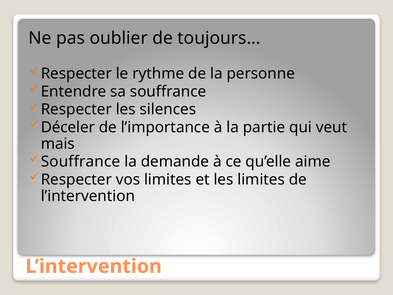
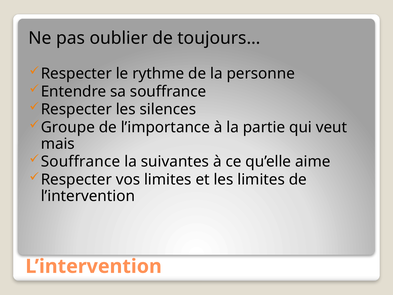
Déceler: Déceler -> Groupe (68, 127)
demande: demande -> suivantes (175, 162)
